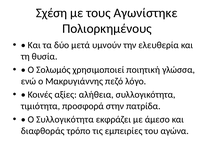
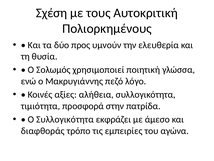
Αγωνίστηκε: Αγωνίστηκε -> Αυτοκριτική (146, 13)
μετά: μετά -> προς (81, 45)
